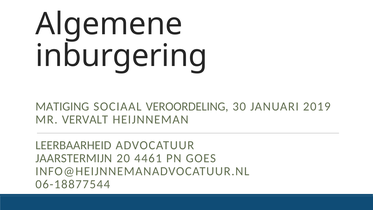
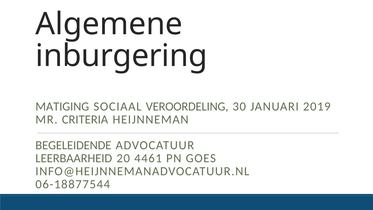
VERVALT: VERVALT -> CRITERIA (85, 119)
LEERBAARHEID: LEERBAARHEID -> BEGELEIDENDE (73, 145)
JAARSTERMIJN: JAARSTERMIJN -> LEERBAARHEID (74, 158)
